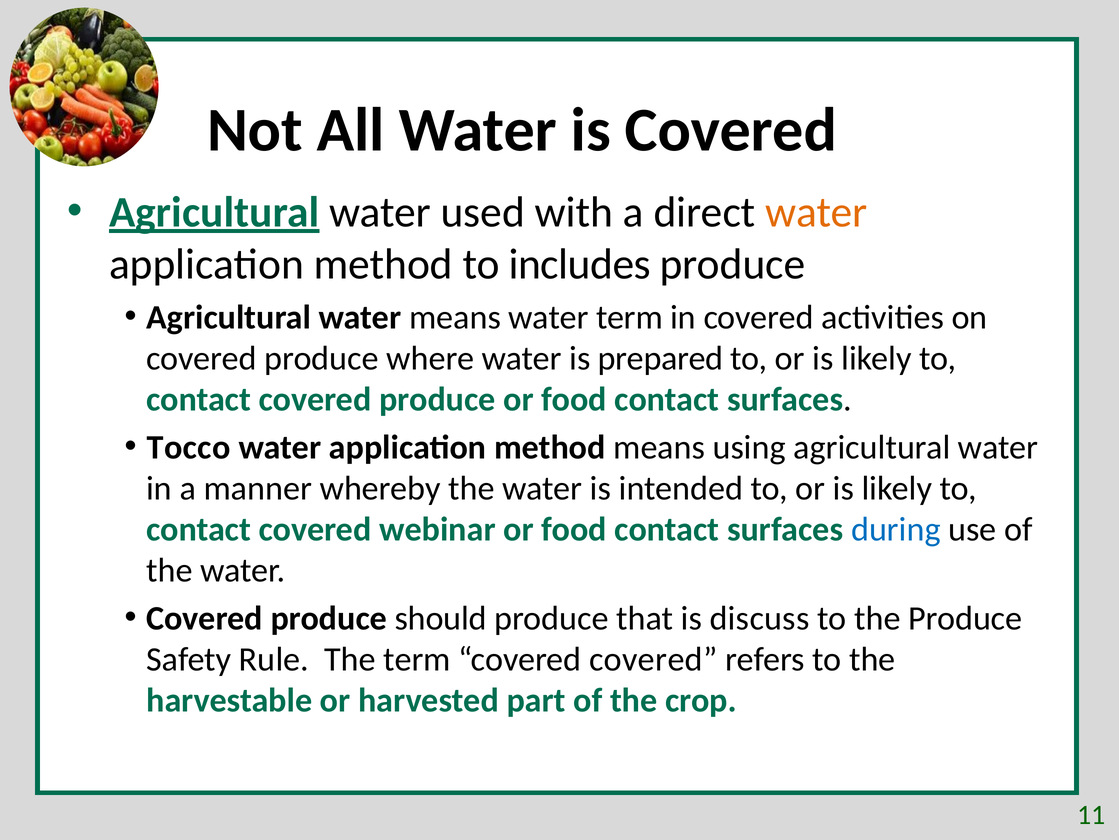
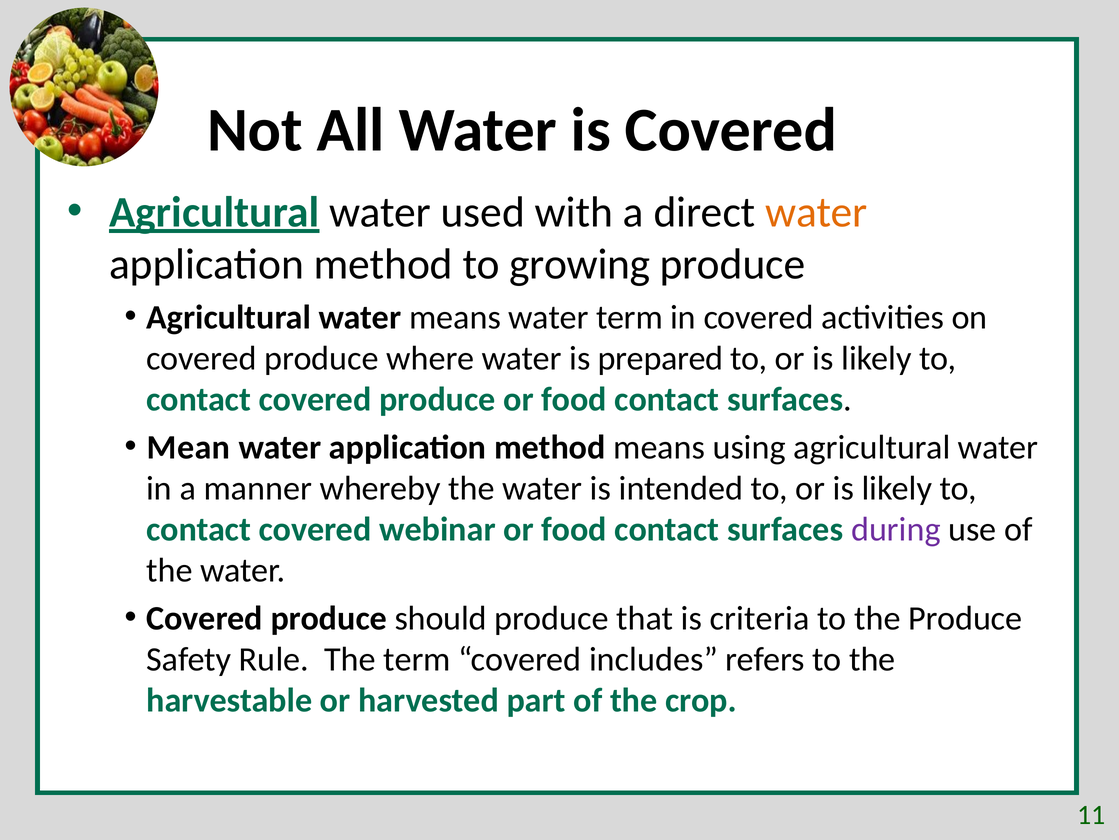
includes: includes -> growing (580, 264)
Tocco: Tocco -> Mean (189, 447)
during colour: blue -> purple (896, 529)
discuss: discuss -> criteria (760, 618)
covered covered: covered -> includes (653, 659)
